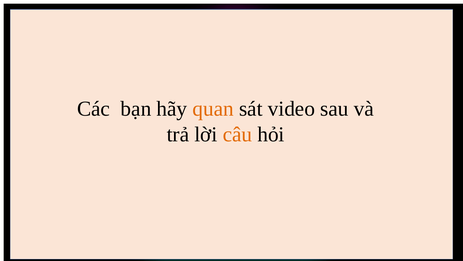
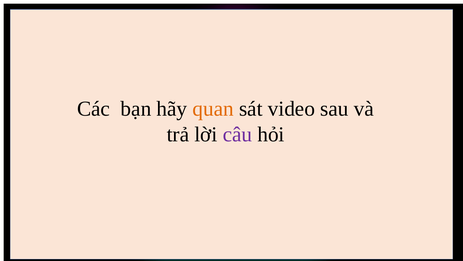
câu colour: orange -> purple (237, 134)
